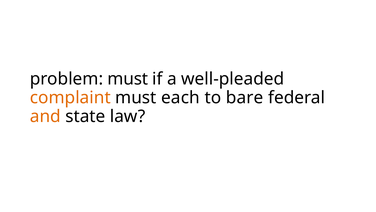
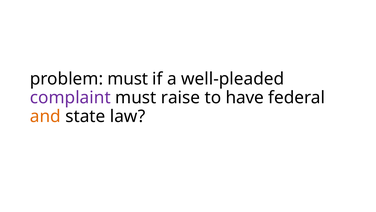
complaint colour: orange -> purple (70, 97)
each: each -> raise (181, 97)
bare: bare -> have (245, 97)
